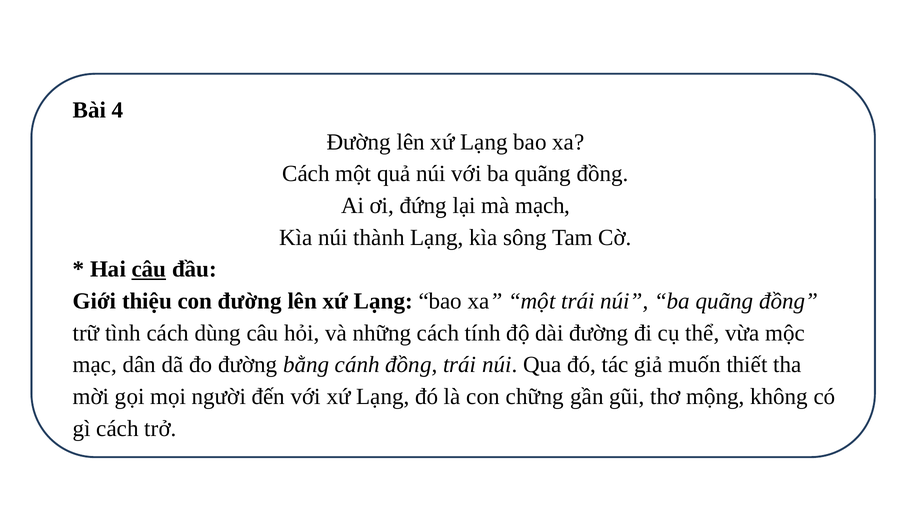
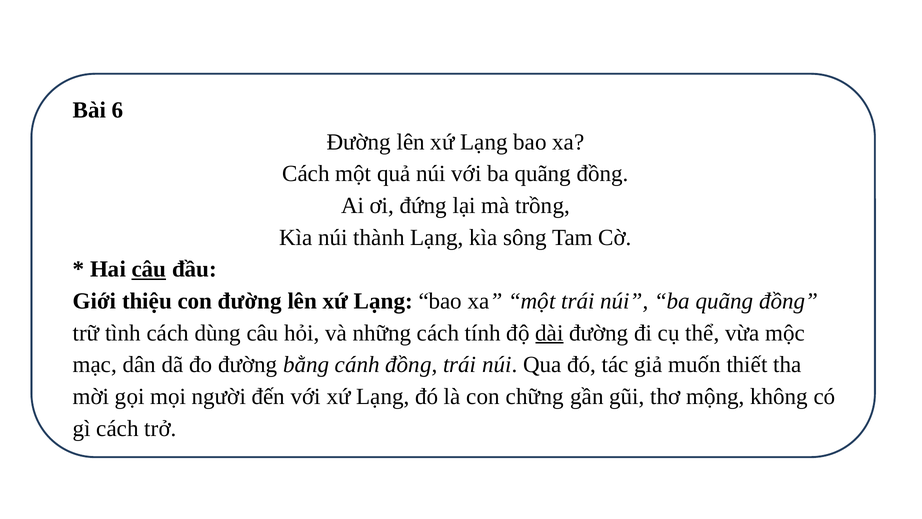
4: 4 -> 6 (118, 110)
mạch: mạch -> trồng (543, 206)
dài underline: none -> present (549, 333)
